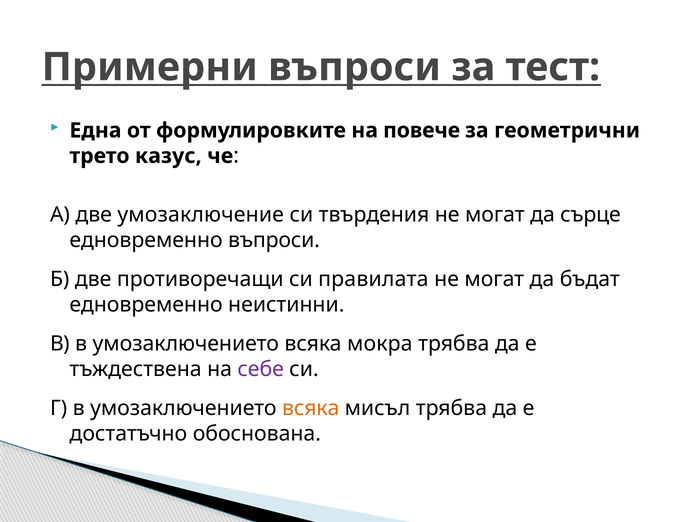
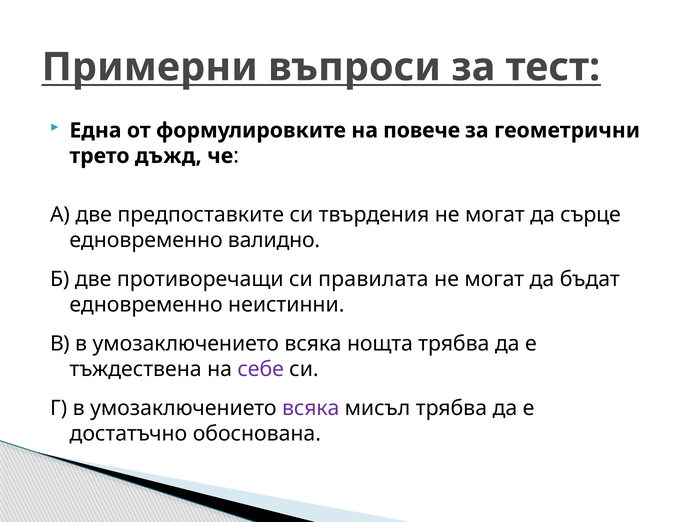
казус: казус -> дъжд (168, 156)
умозаключение: умозаключение -> предпоставките (201, 215)
едновременно въпроси: въпроси -> валидно (274, 240)
мокра: мокра -> нощта (380, 344)
всяка colour: orange -> purple (311, 408)
